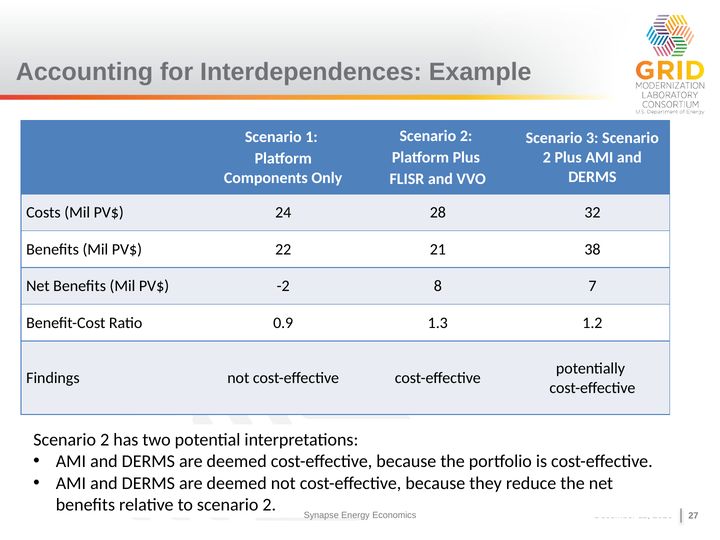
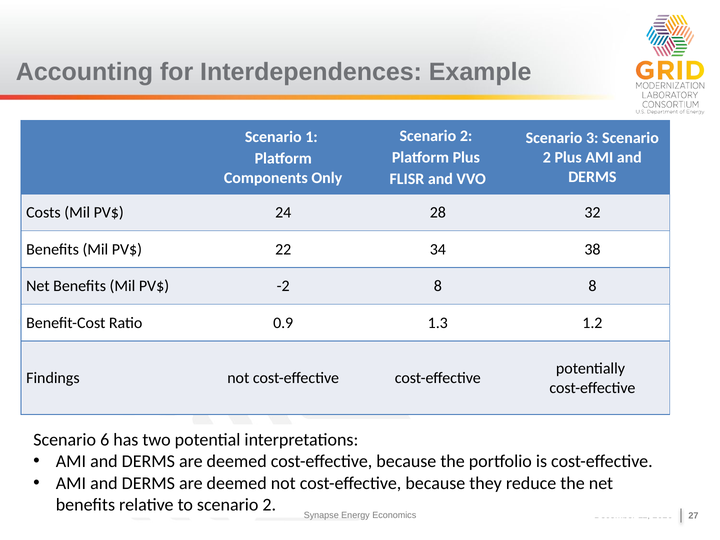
21: 21 -> 34 (438, 249)
8 7: 7 -> 8 (592, 286)
2: 2 -> 6 (105, 440)
